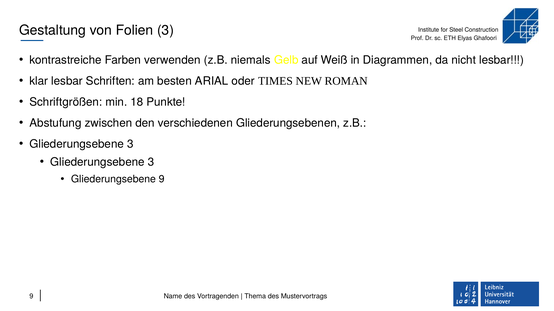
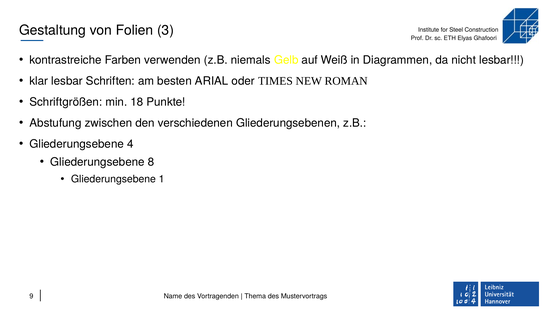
3: 3 -> 4 (130, 144)
3: 3 -> 8 (151, 162)
Gliederungsebene 9: 9 -> 1 (162, 180)
